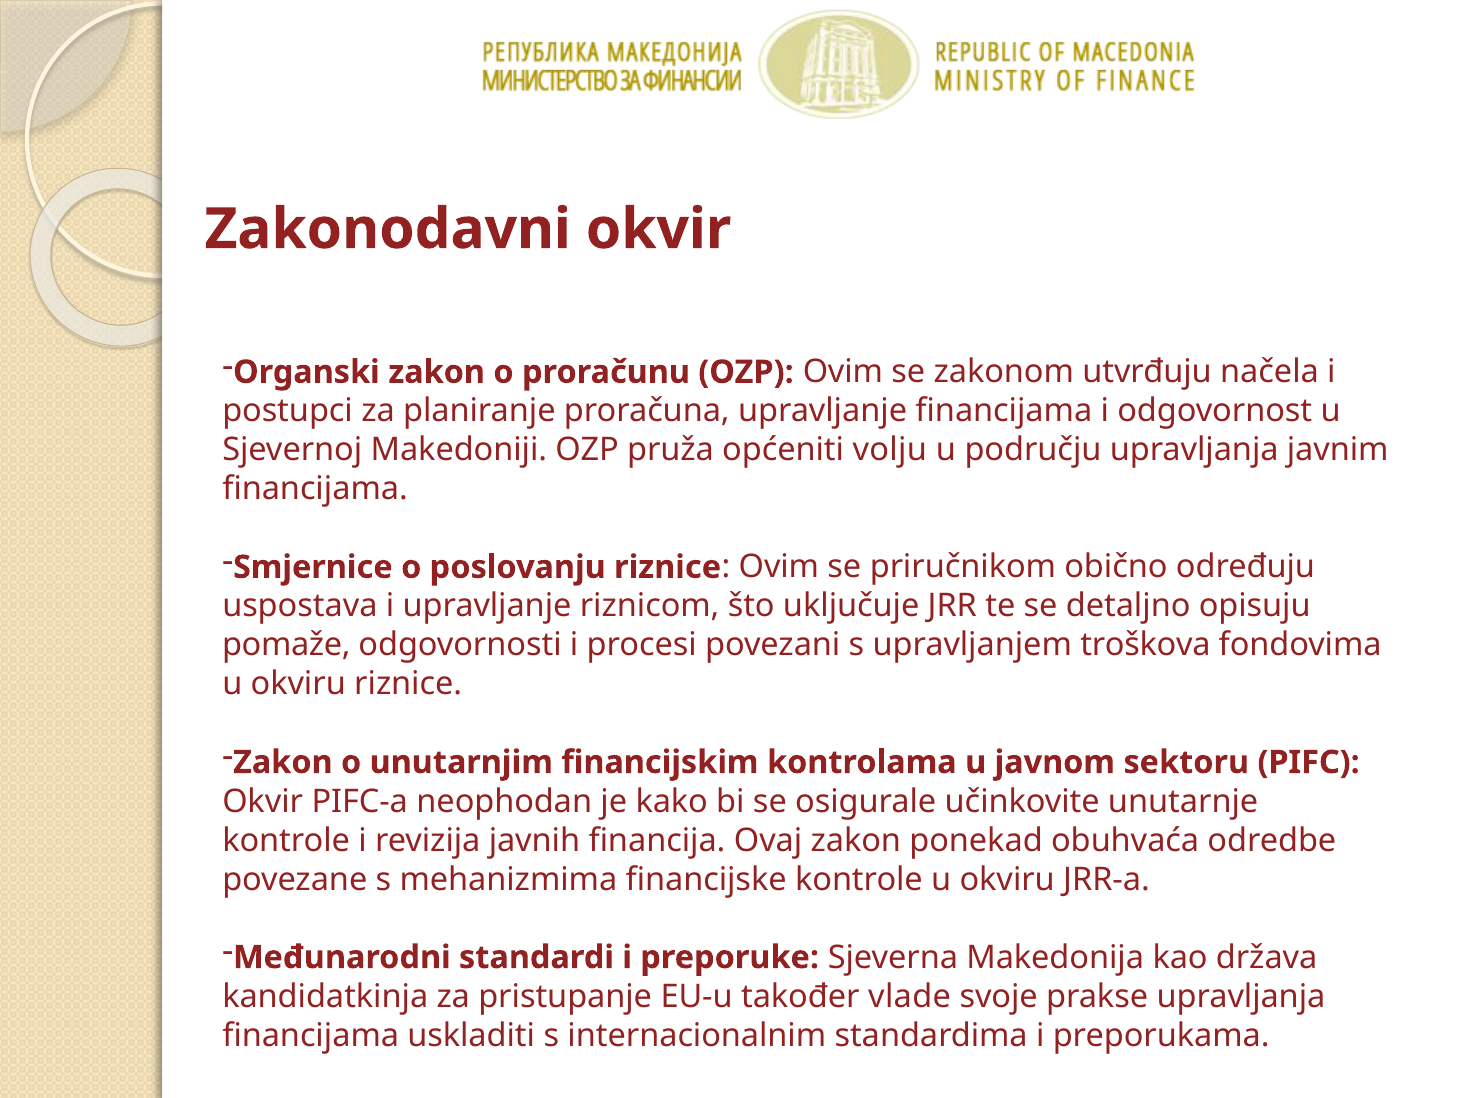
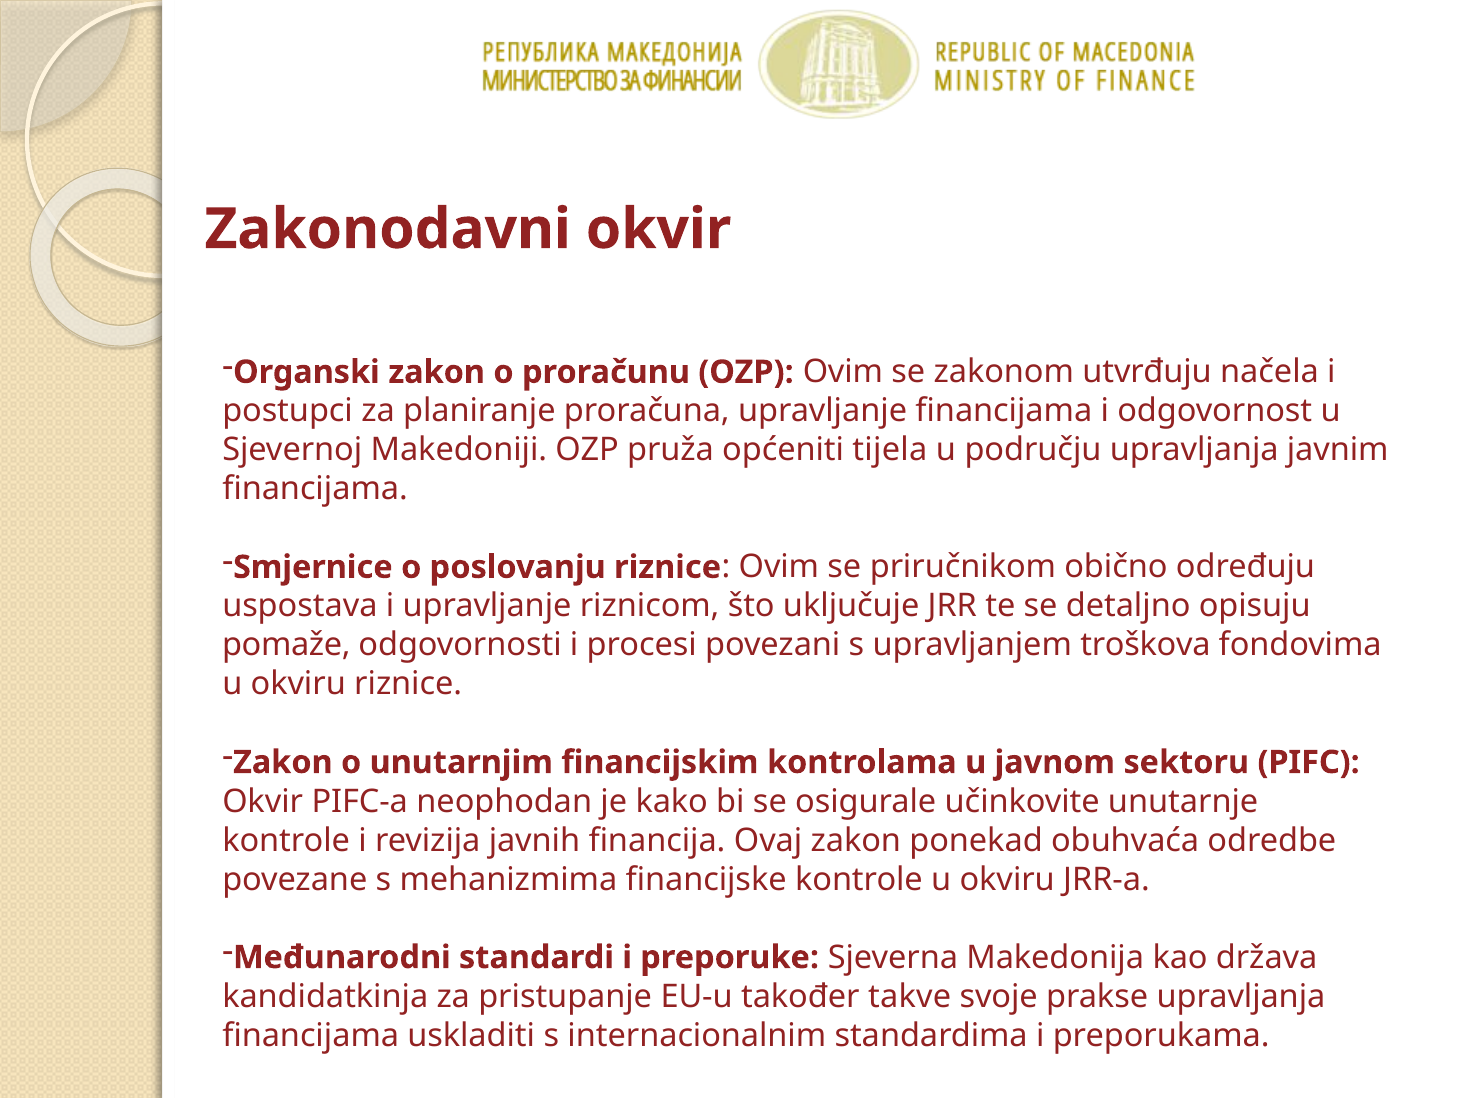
volju: volju -> tijela (890, 450)
vlade: vlade -> takve (910, 996)
